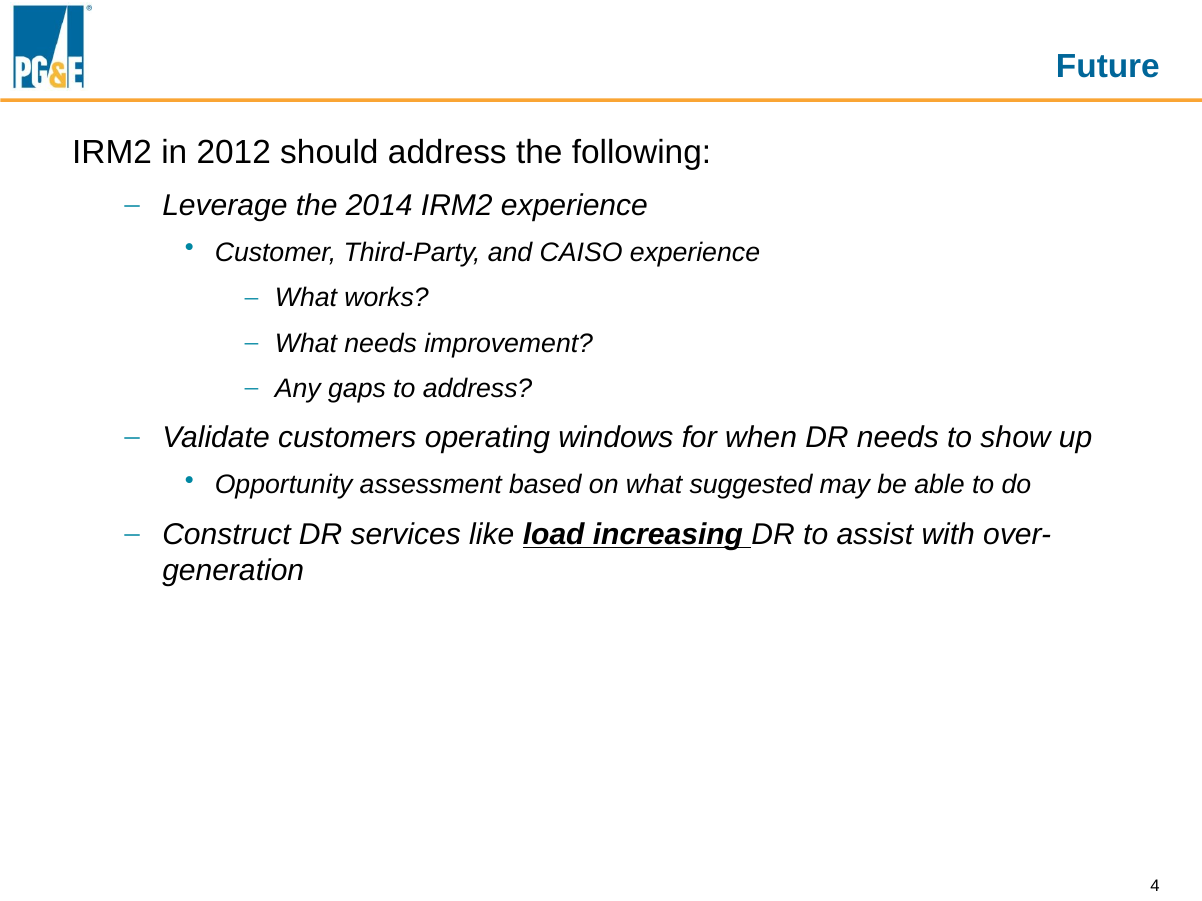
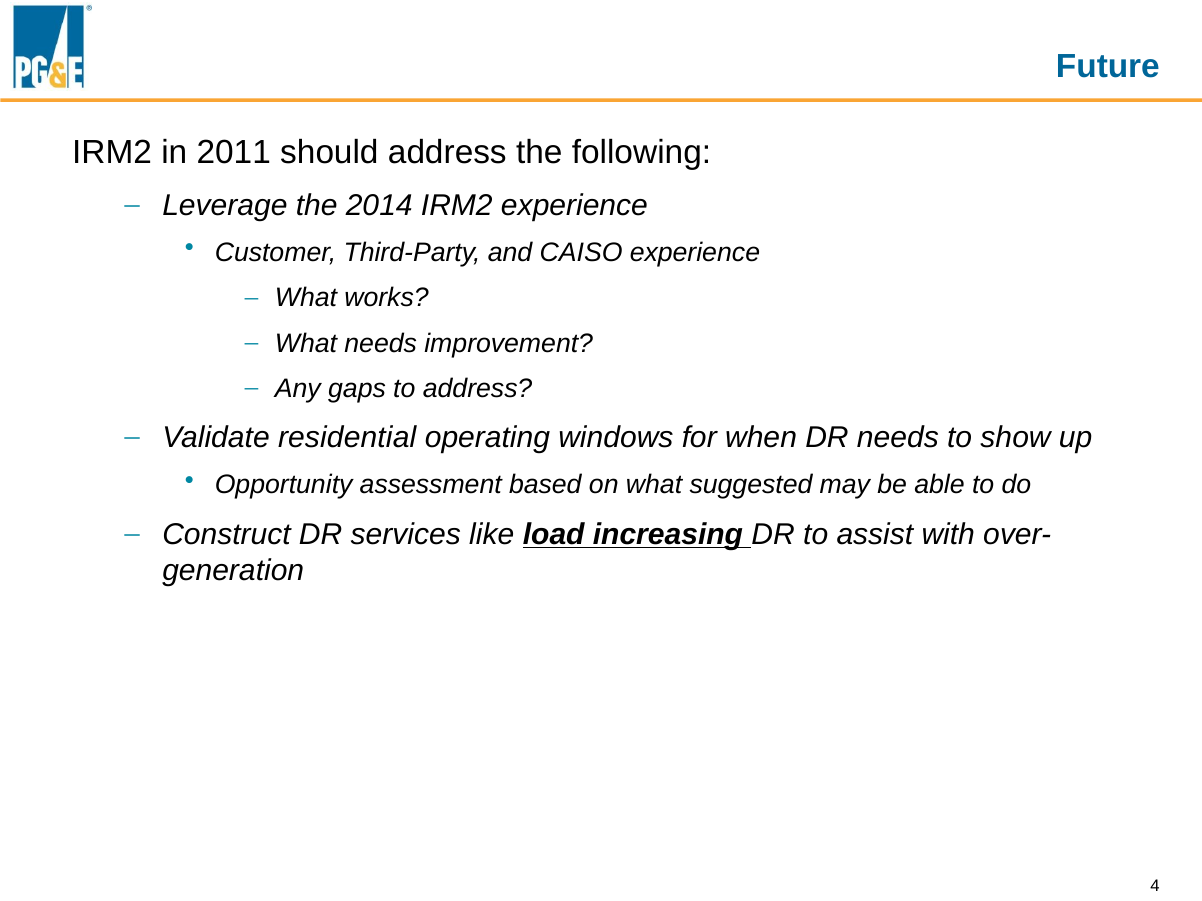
2012: 2012 -> 2011 (234, 153)
customers: customers -> residential (347, 438)
